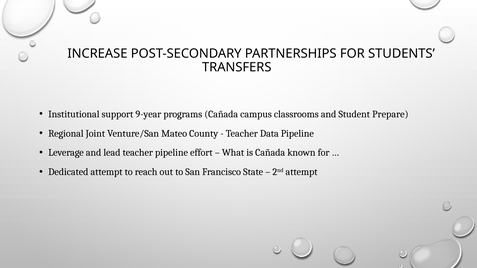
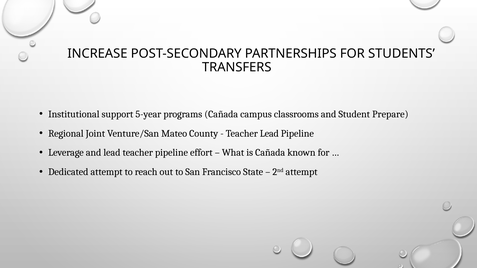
9-year: 9-year -> 5-year (148, 114)
Teacher Data: Data -> Lead (269, 134)
